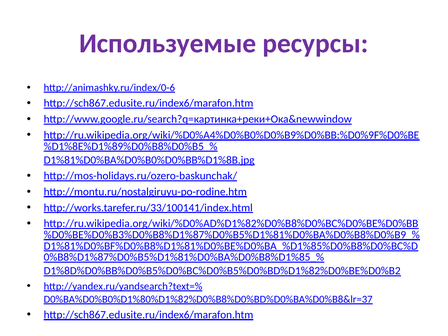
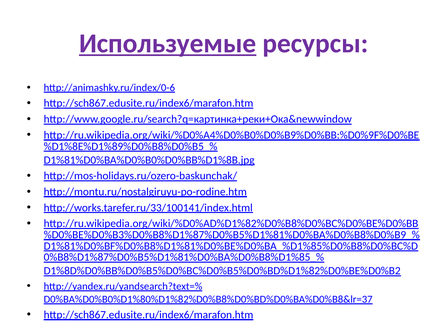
Используемые underline: none -> present (168, 43)
